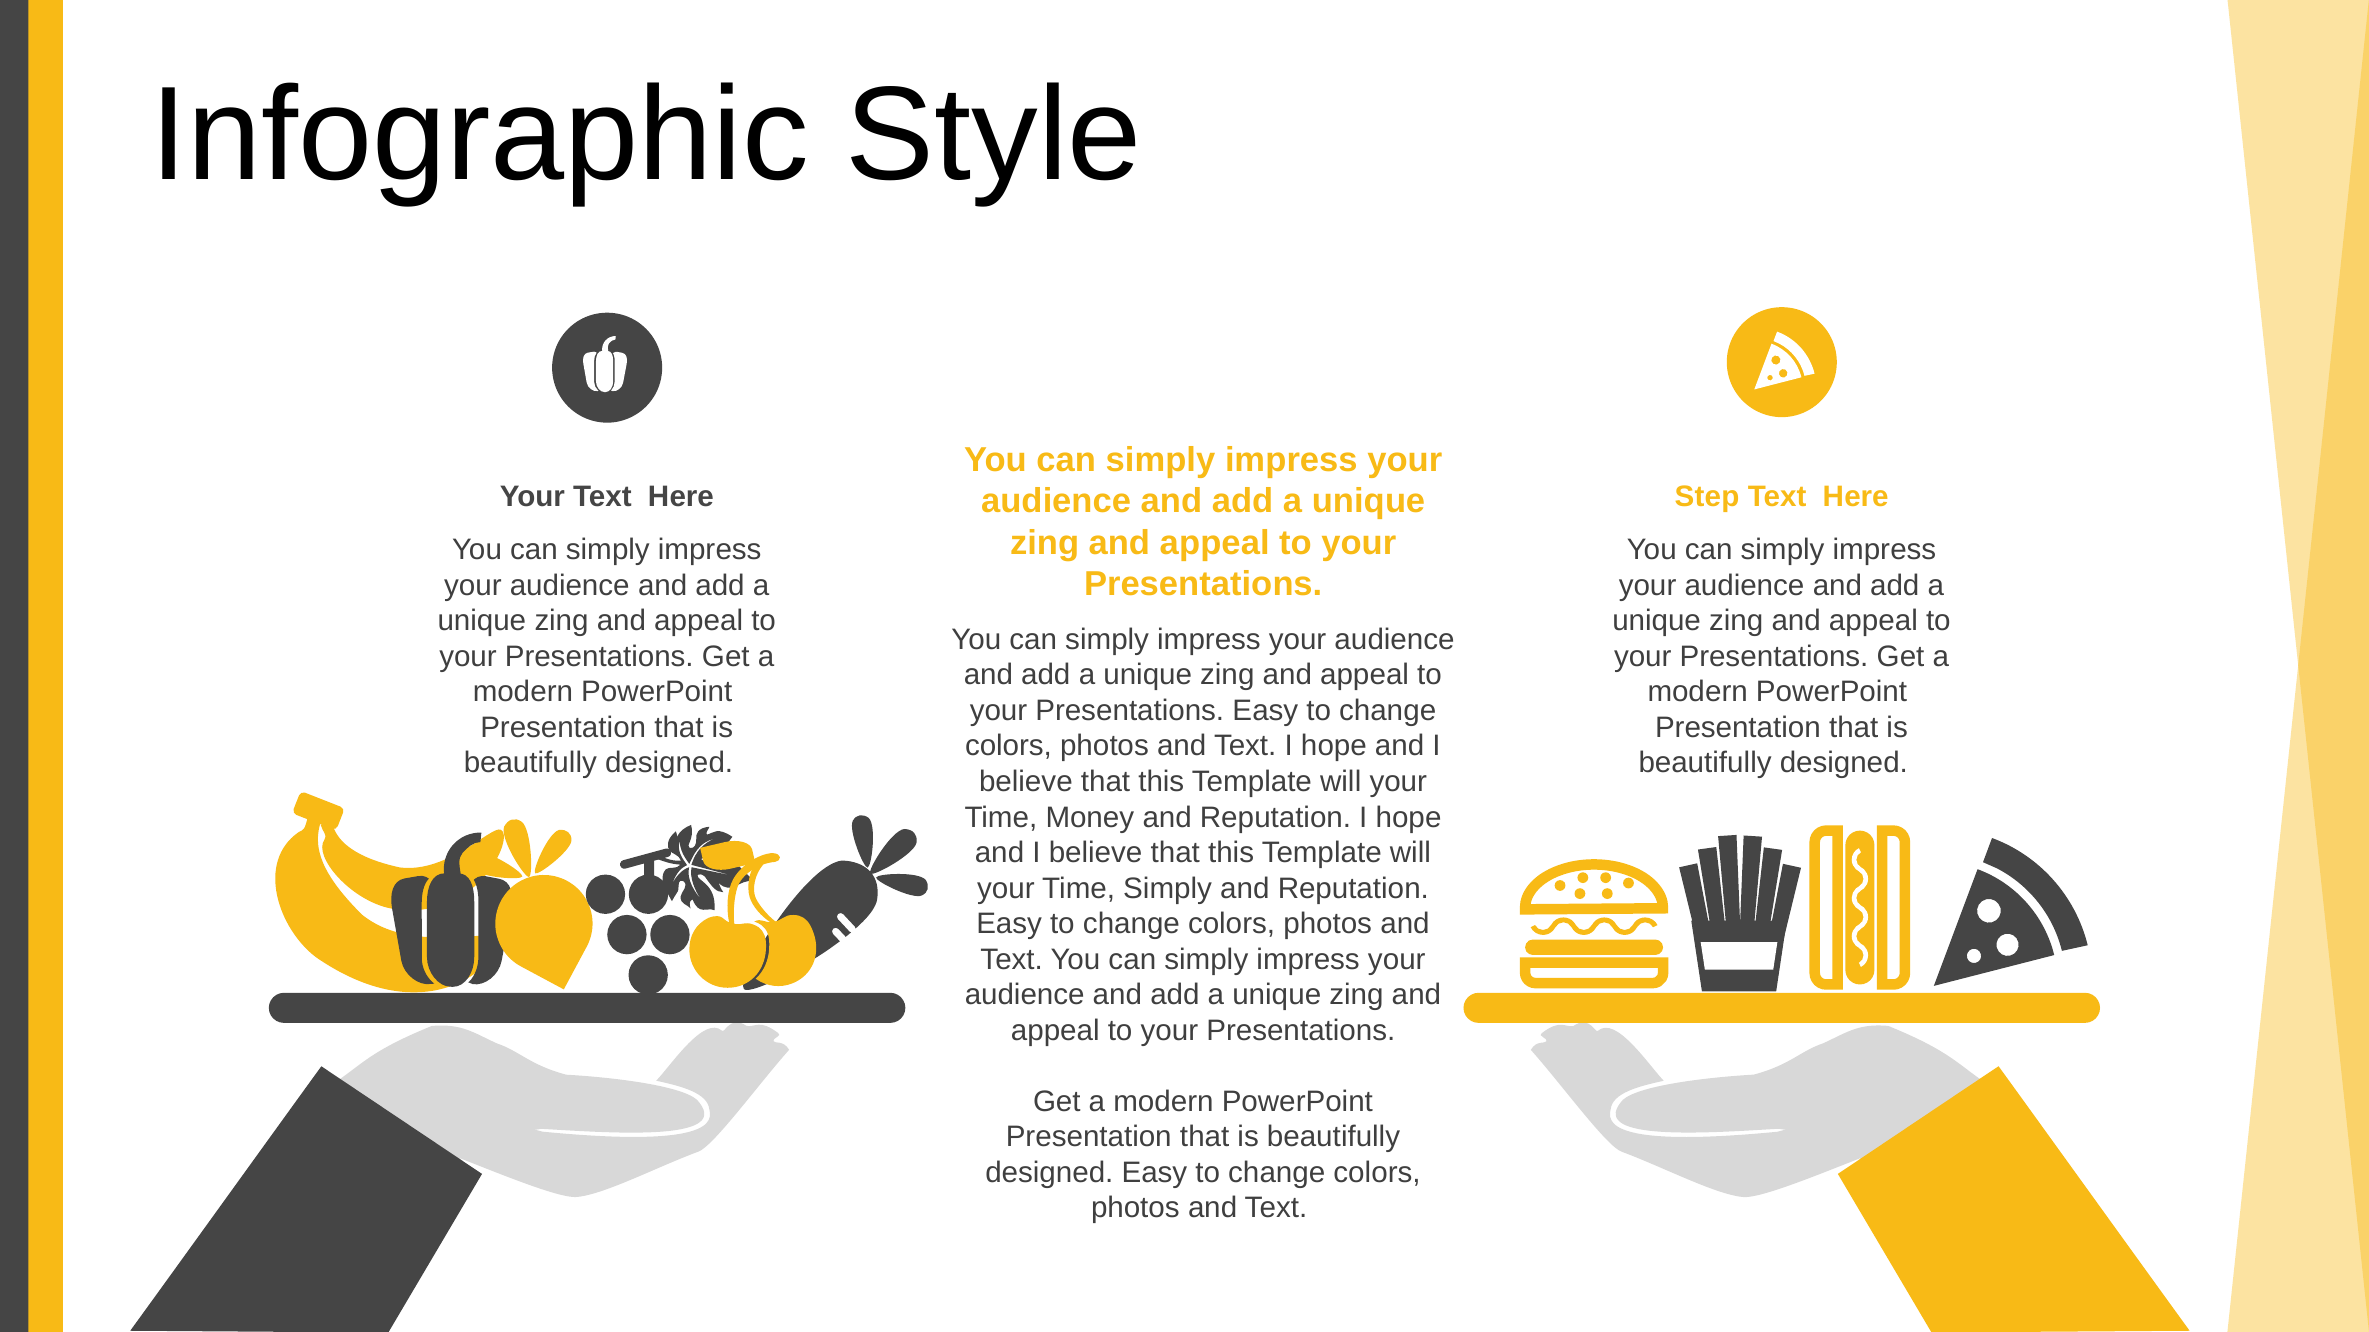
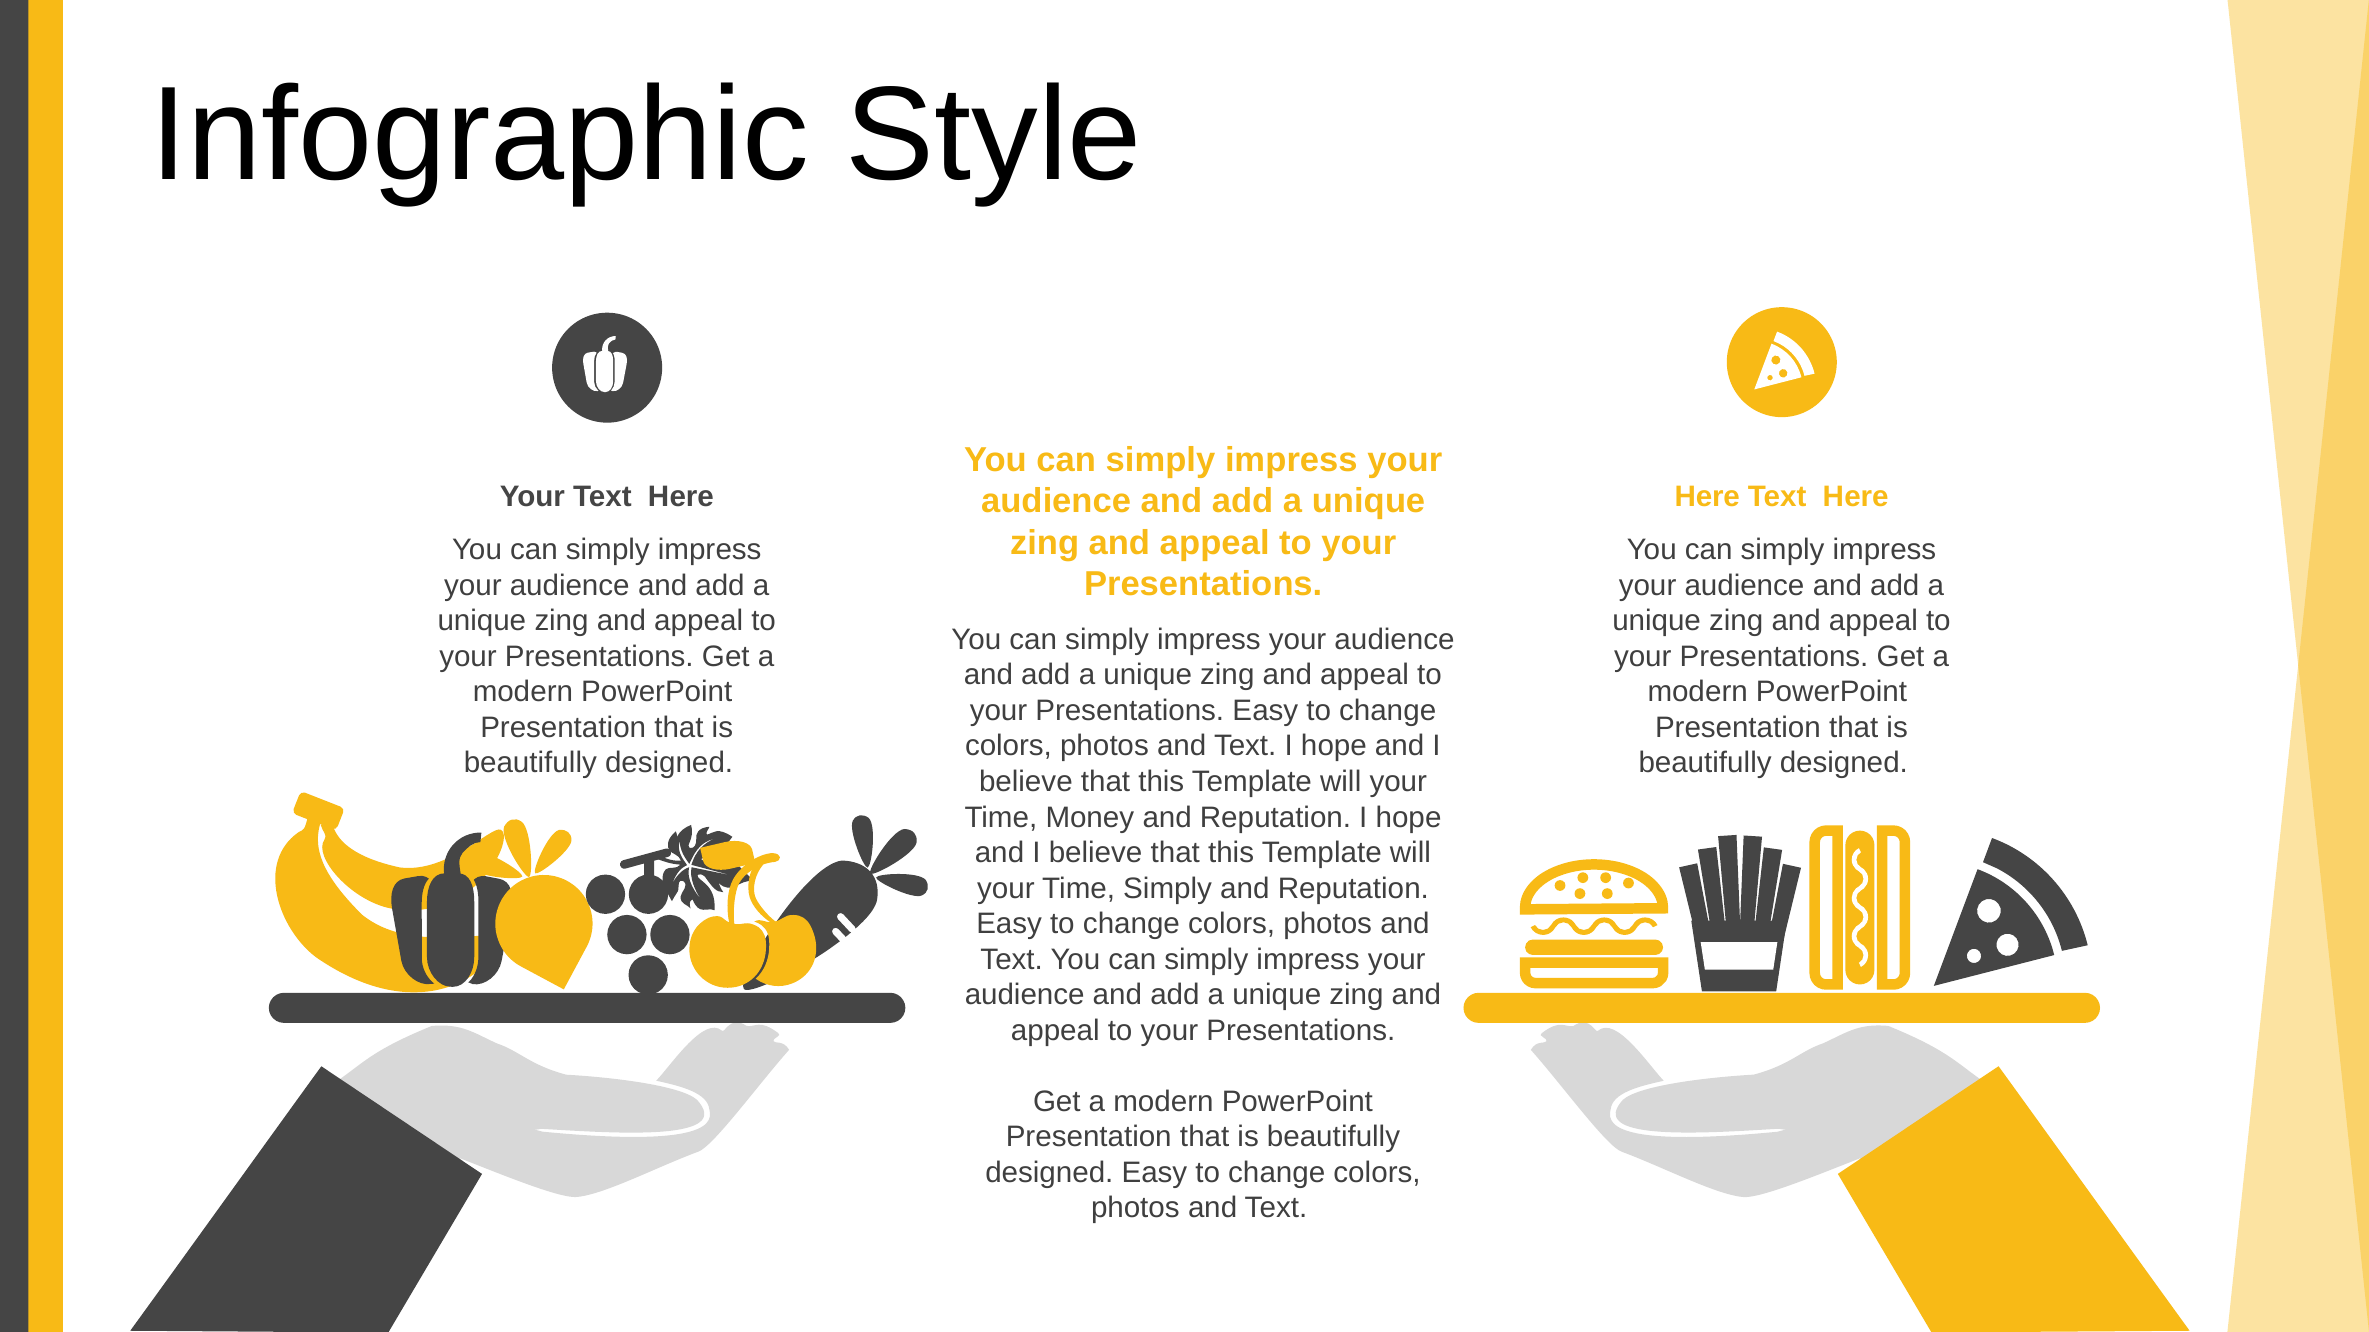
Step: Step -> Here (1707, 497)
